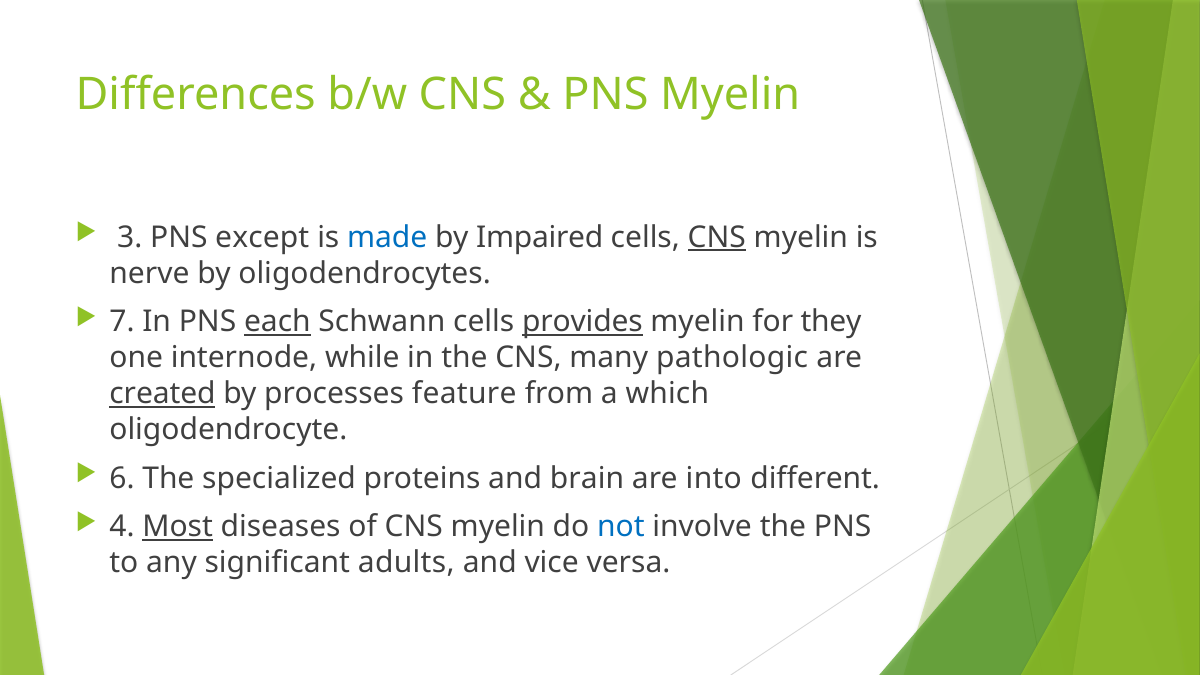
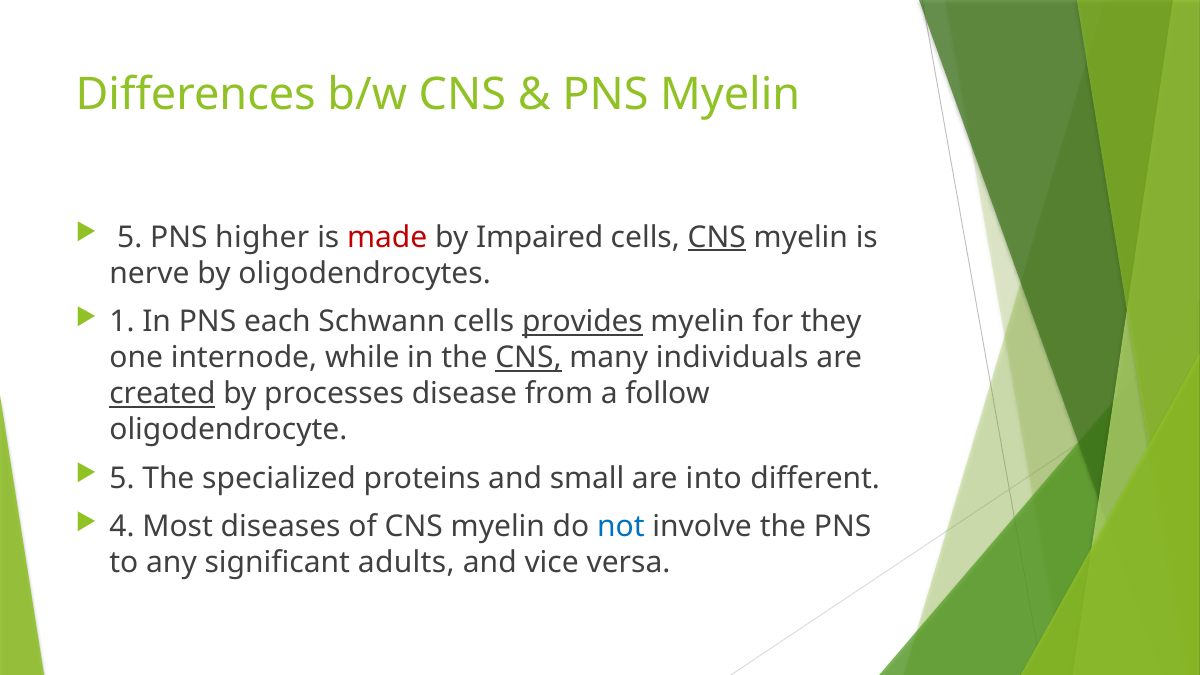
3: 3 -> 5 (130, 237)
except: except -> higher (262, 237)
made colour: blue -> red (387, 237)
7: 7 -> 1 (122, 322)
each underline: present -> none (277, 322)
CNS underline: none -> present (528, 358)
pathologic: pathologic -> individuals (732, 358)
feature: feature -> disease (464, 394)
which: which -> follow (668, 394)
6: 6 -> 5 (122, 478)
brain: brain -> small (587, 478)
Most underline: present -> none (178, 527)
